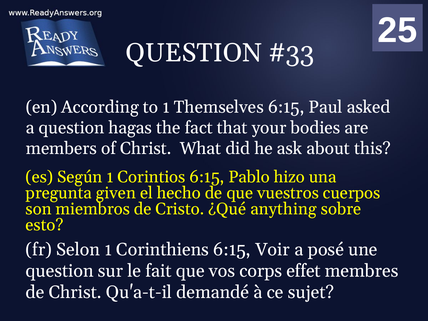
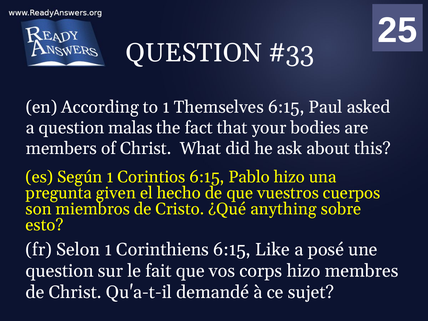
hagas: hagas -> malas (130, 128)
Voir: Voir -> Like (273, 249)
corps effet: effet -> hizo (303, 271)
